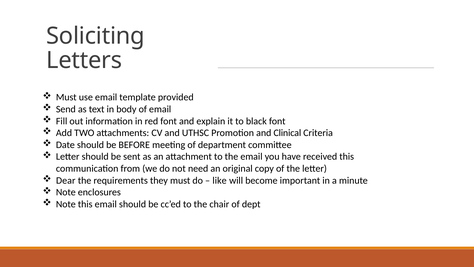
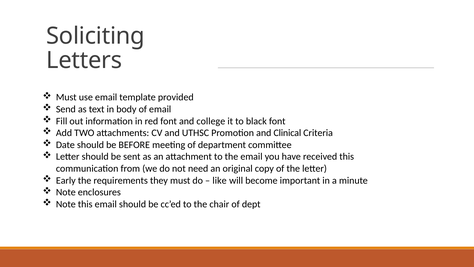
explain: explain -> college (211, 121)
Dear: Dear -> Early (66, 180)
